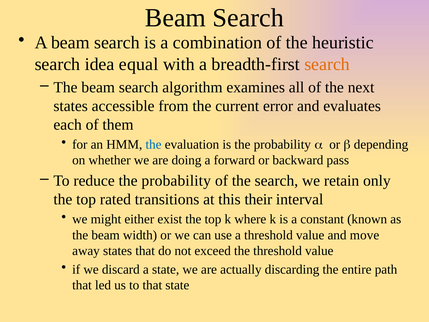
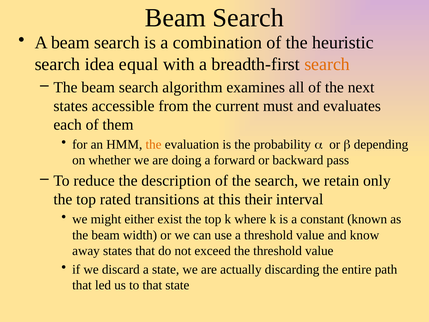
error: error -> must (278, 106)
the colour: blue -> orange (154, 144)
reduce the probability: probability -> description (176, 181)
move: move -> know (365, 235)
